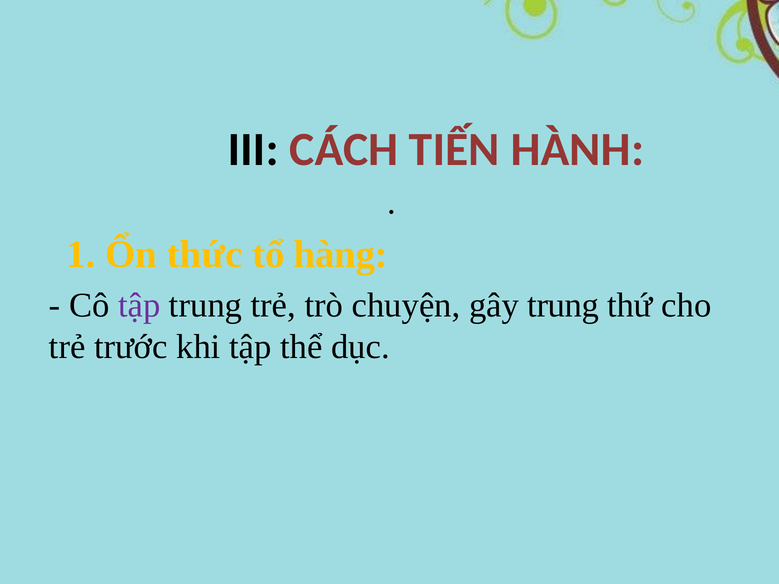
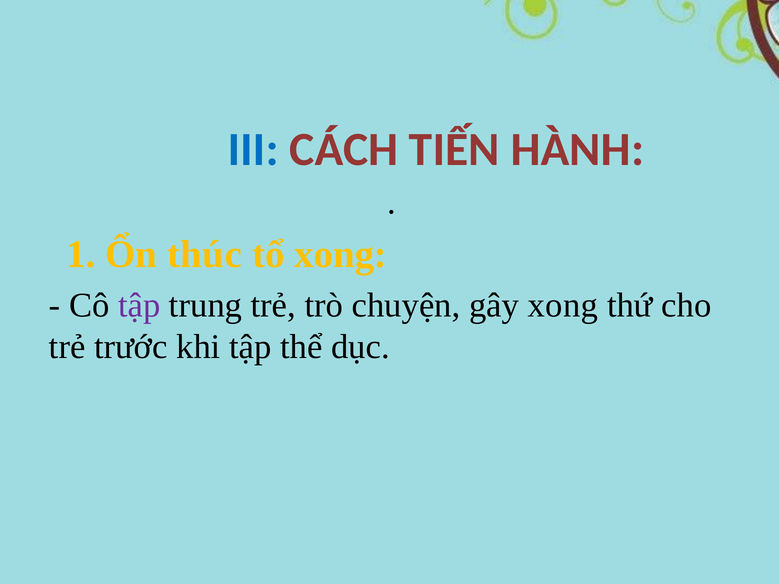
III colour: black -> blue (253, 149)
thức: thức -> thúc (204, 255)
tổ hàng: hàng -> xong (341, 255)
gây trung: trung -> xong (563, 305)
